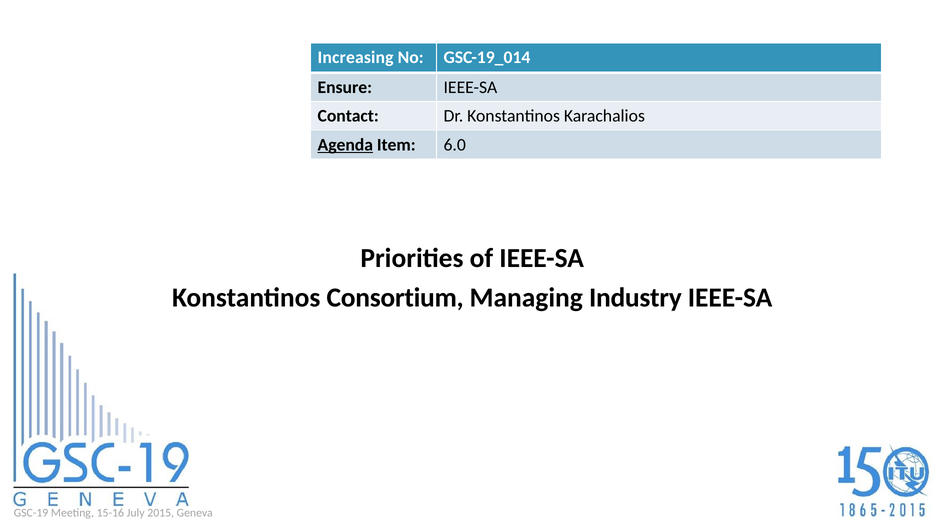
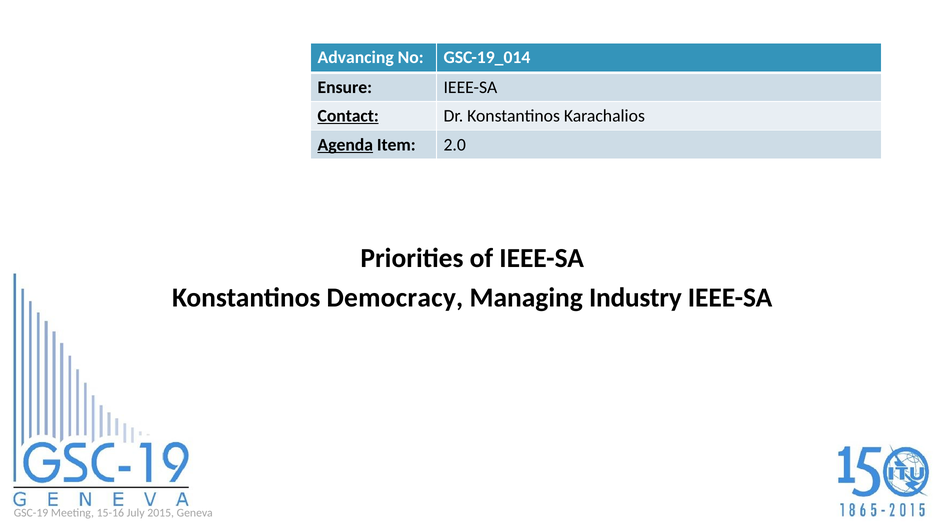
Increasing: Increasing -> Advancing (356, 57)
Contact underline: none -> present (348, 116)
6.0: 6.0 -> 2.0 (455, 145)
Consortium: Consortium -> Democracy (395, 298)
